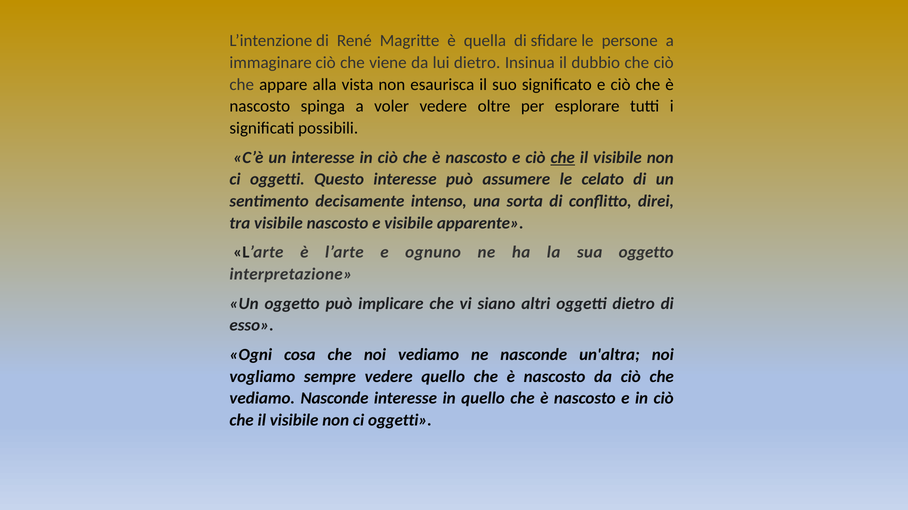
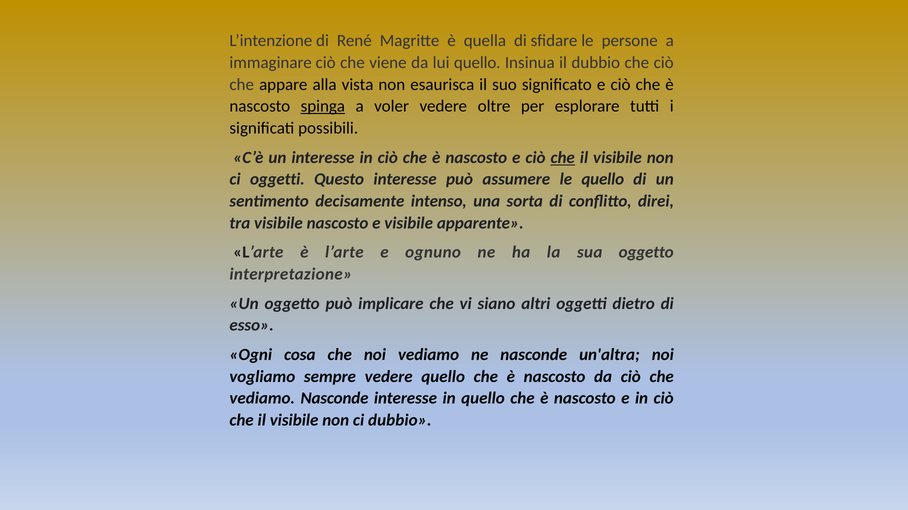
lui dietro: dietro -> quello (477, 63)
spinga underline: none -> present (323, 106)
le celato: celato -> quello (603, 180)
oggetti: oggetti -> dubbio (400, 421)
